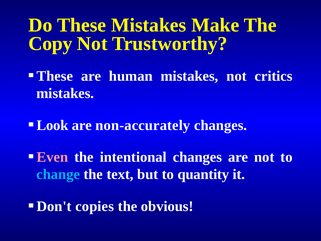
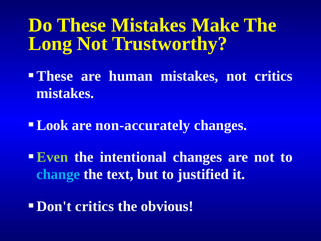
Copy: Copy -> Long (50, 44)
Even colour: pink -> light green (52, 157)
quantity: quantity -> justified (203, 174)
Don't copies: copies -> critics (95, 206)
